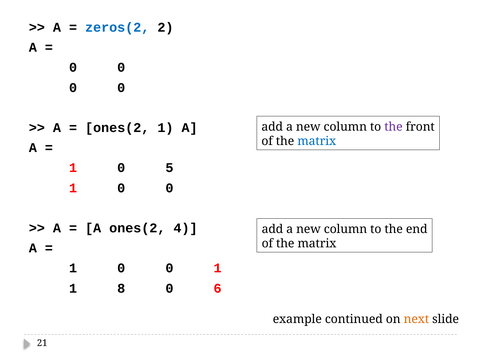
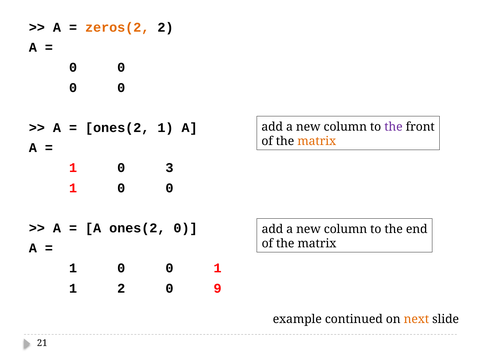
zeros(2 colour: blue -> orange (117, 27)
matrix colour: blue -> orange (317, 141)
5: 5 -> 3 (169, 168)
ones(2 4: 4 -> 0 (186, 228)
1 8: 8 -> 2 (121, 288)
6: 6 -> 9 (218, 288)
